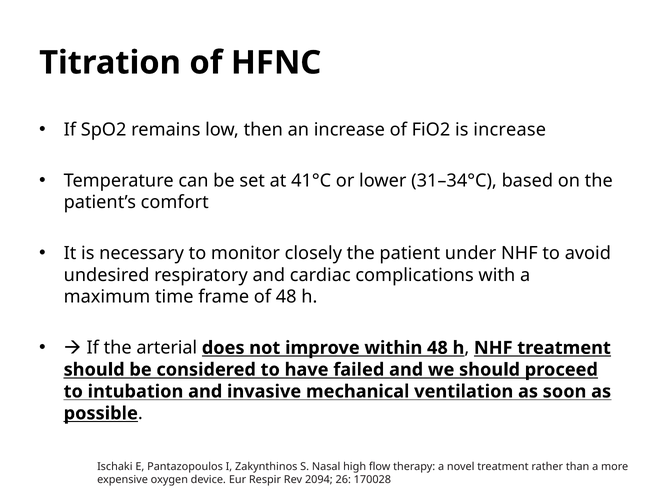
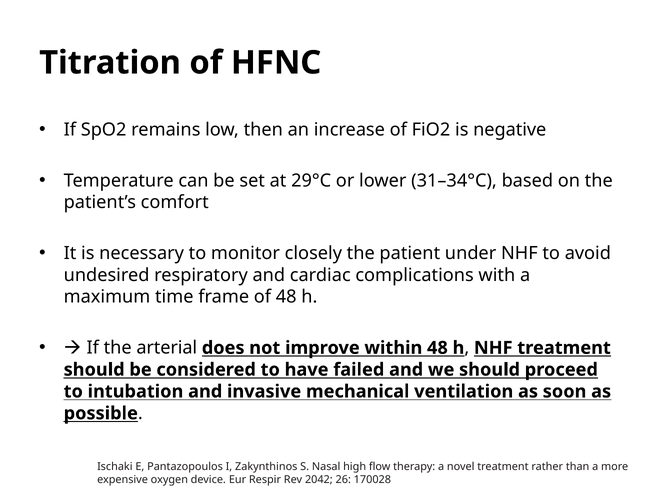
is increase: increase -> negative (510, 130)
41°C: 41°C -> 29°C (311, 181)
2094: 2094 -> 2042 (319, 479)
